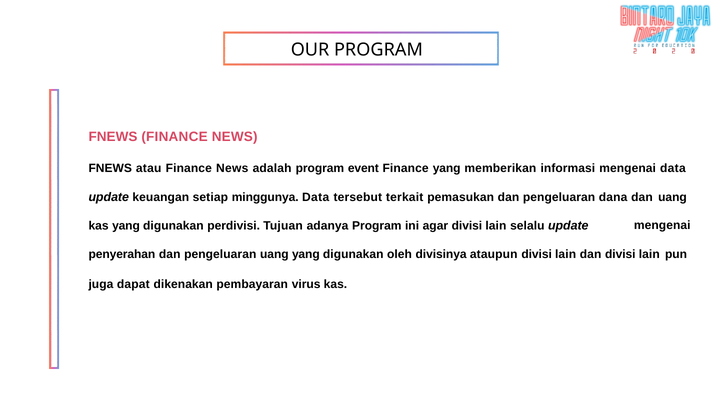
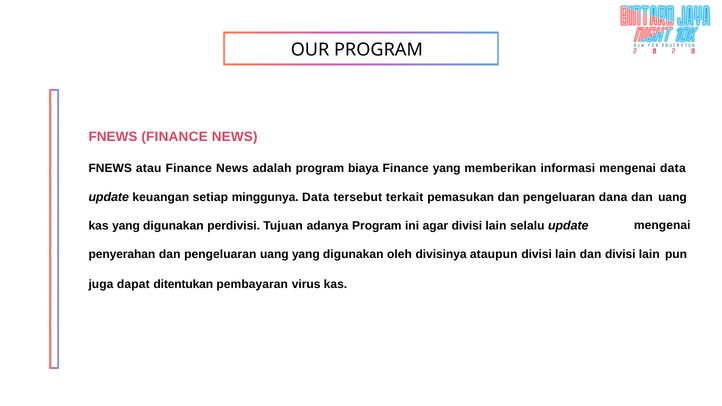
event: event -> biaya (363, 168)
dikenakan: dikenakan -> ditentukan (183, 284)
